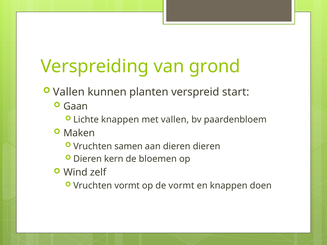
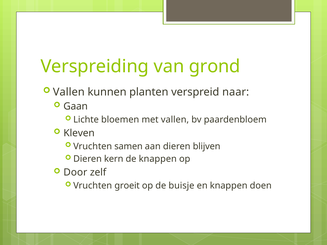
start: start -> naar (236, 92)
Lichte knappen: knappen -> bloemen (120, 120)
Maken: Maken -> Kleven (79, 133)
dieren dieren: dieren -> blijven (207, 146)
de bloemen: bloemen -> knappen (158, 159)
Wind: Wind -> Door (75, 173)
Vruchten vormt: vormt -> groeit (127, 186)
de vormt: vormt -> buisje (181, 186)
